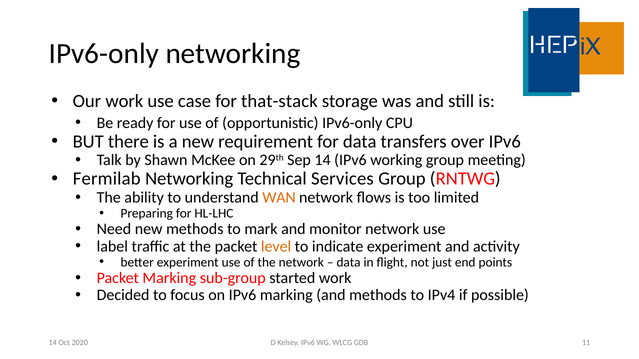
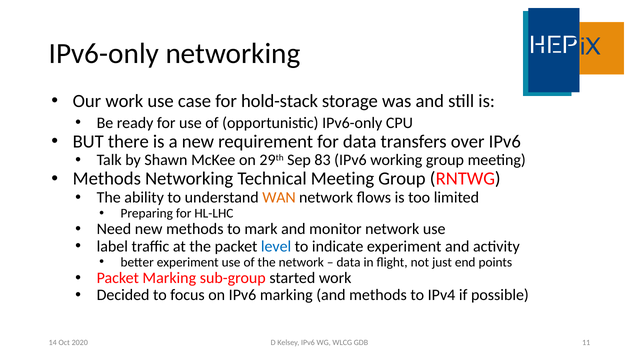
that-stack: that-stack -> hold-stack (280, 101)
Sep 14: 14 -> 83 (323, 160)
Fermilab: Fermilab -> Methods (107, 179)
Technical Services: Services -> Meeting (343, 179)
level colour: orange -> blue (276, 247)
